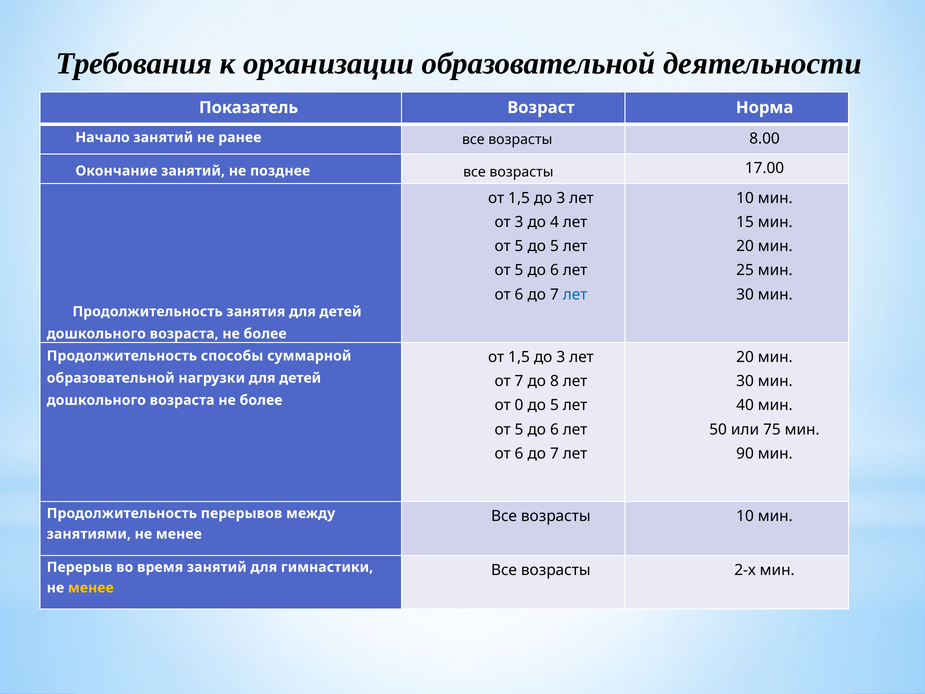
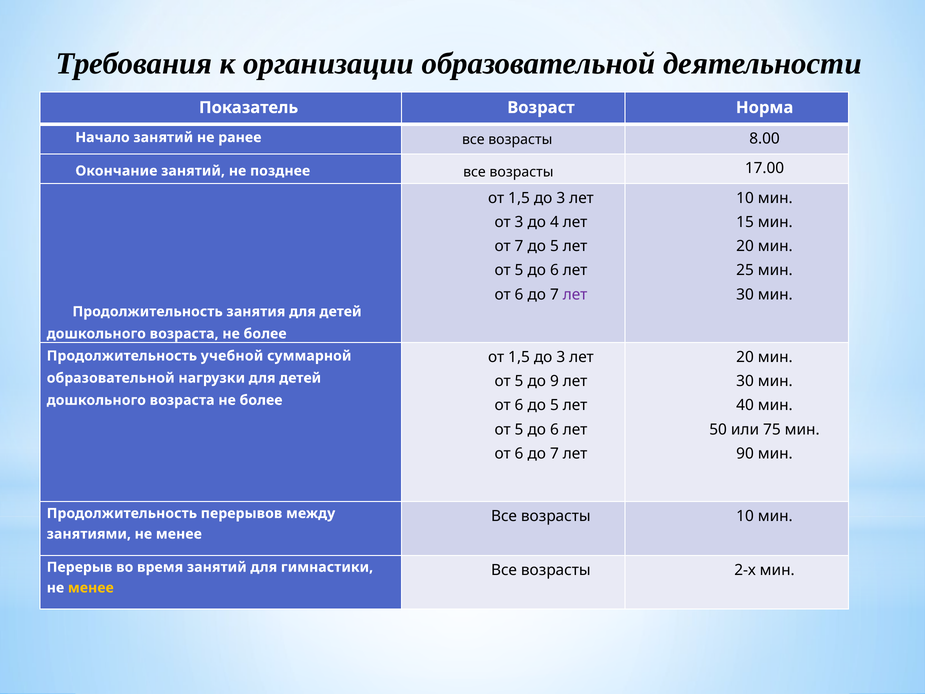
5: 5 -> 7 (519, 246)
лет colour: blue -> purple (575, 294)
способы: способы -> учебной (232, 356)
7: 7 -> 5 (519, 381)
8: 8 -> 9 (554, 381)
0: 0 -> 6 (519, 405)
